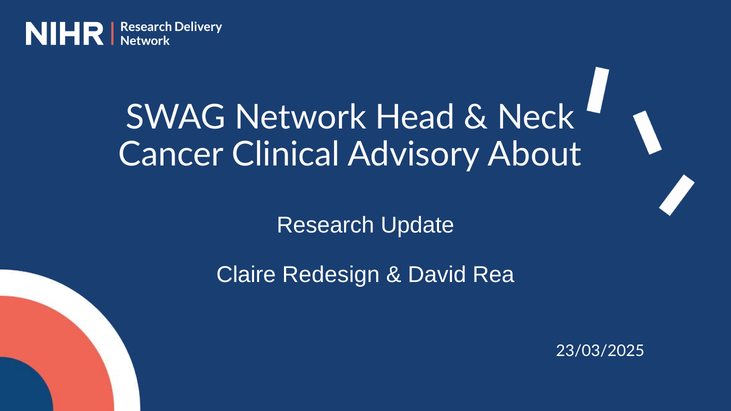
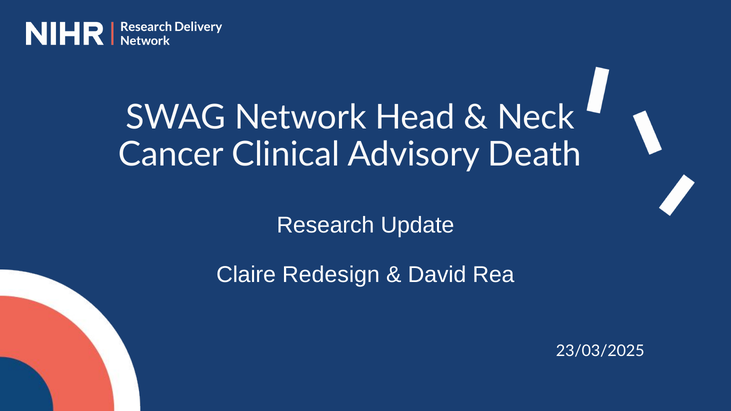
About: About -> Death (535, 155)
